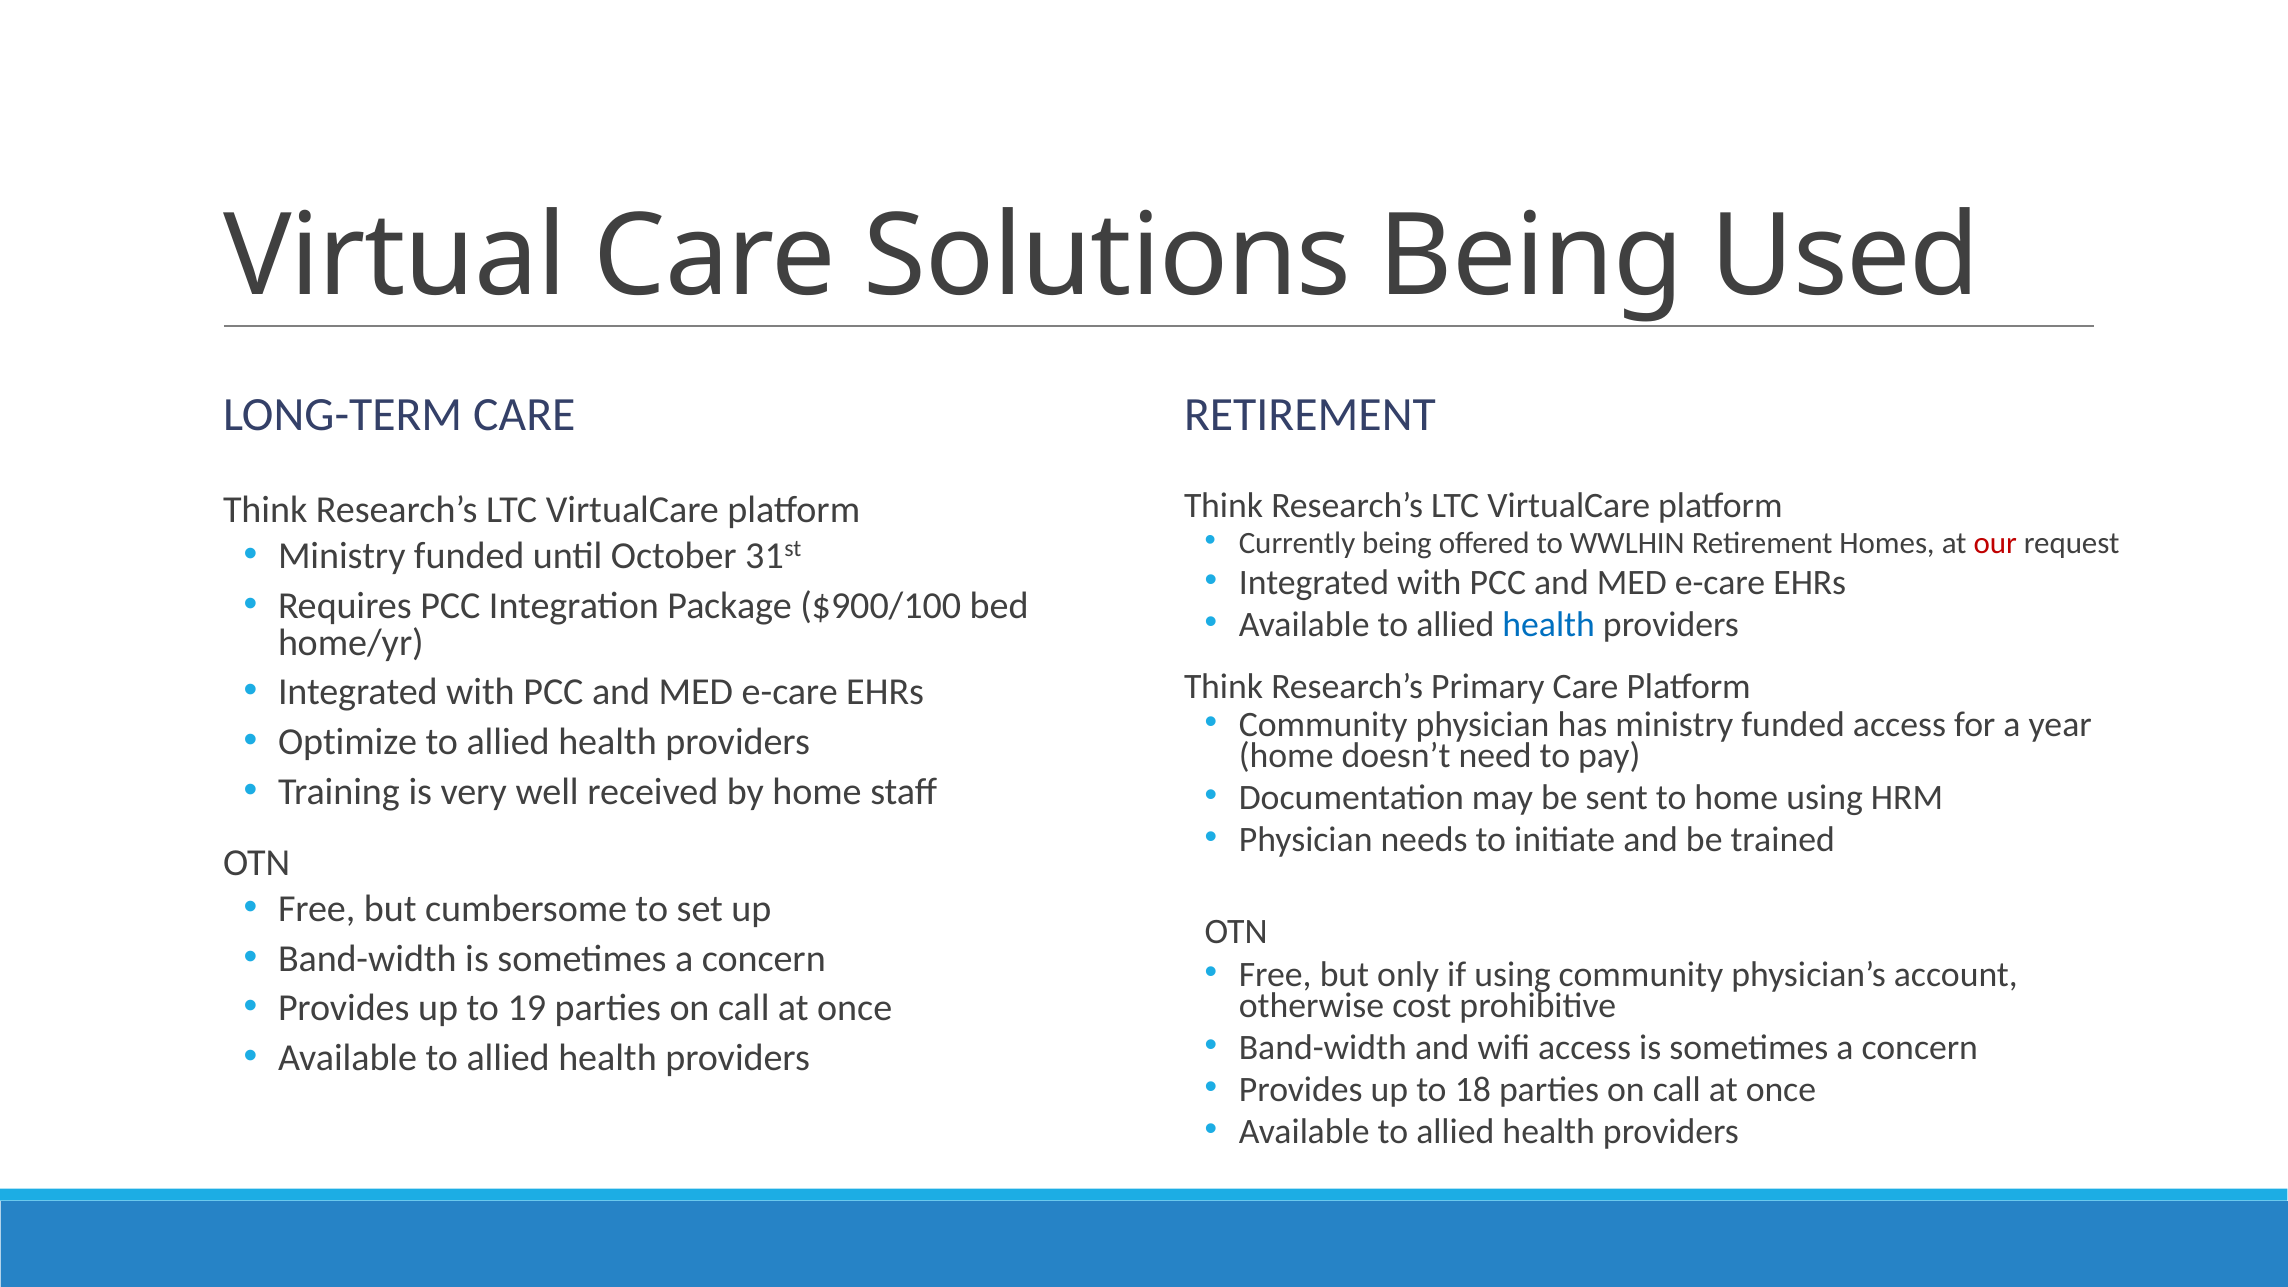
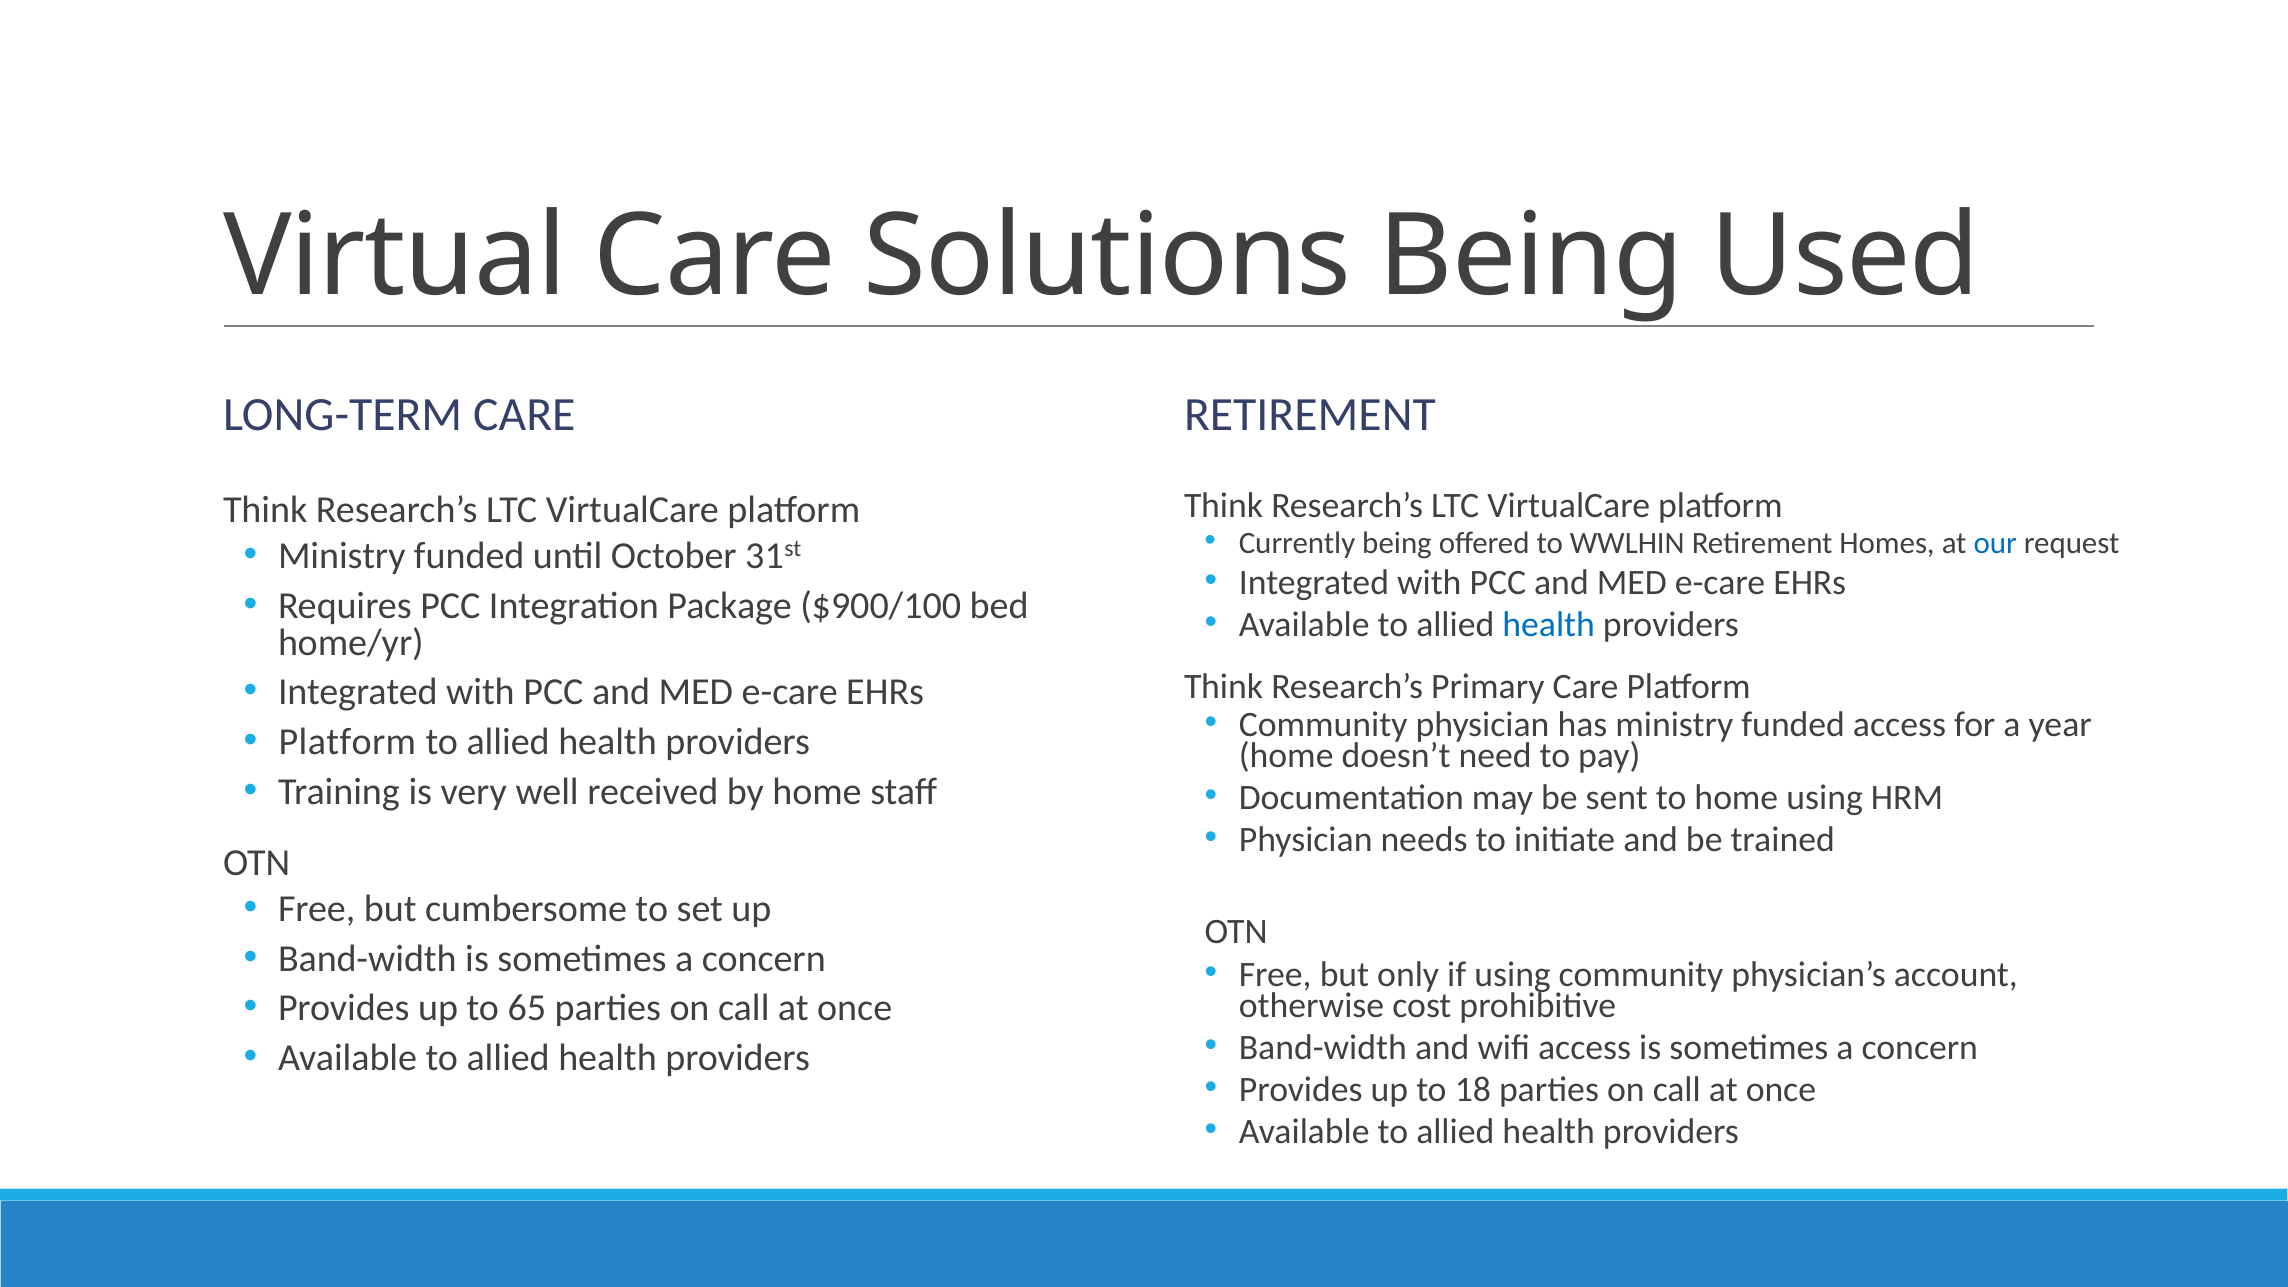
our colour: red -> blue (1995, 543)
Optimize: Optimize -> Platform (347, 742)
19: 19 -> 65 (527, 1008)
